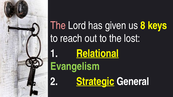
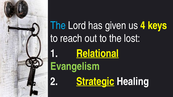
The colour: pink -> light blue (58, 26)
8: 8 -> 4 (143, 26)
General: General -> Healing (133, 82)
